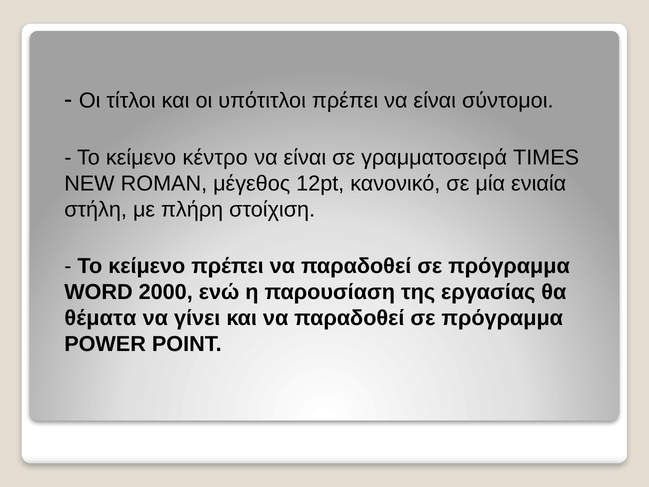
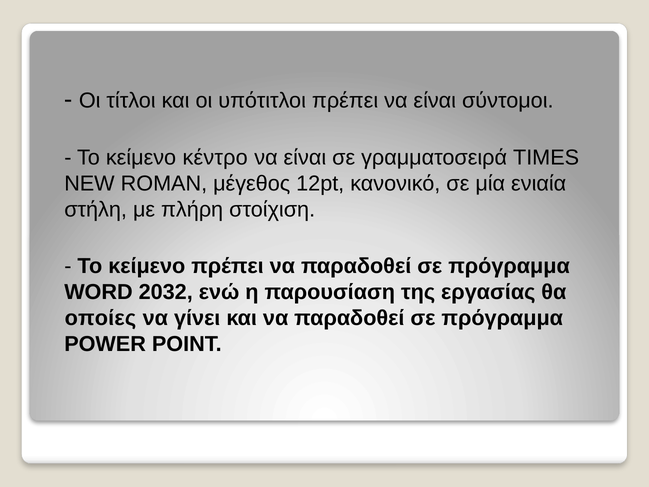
2000: 2000 -> 2032 (166, 292)
θέματα: θέματα -> οποίες (100, 318)
